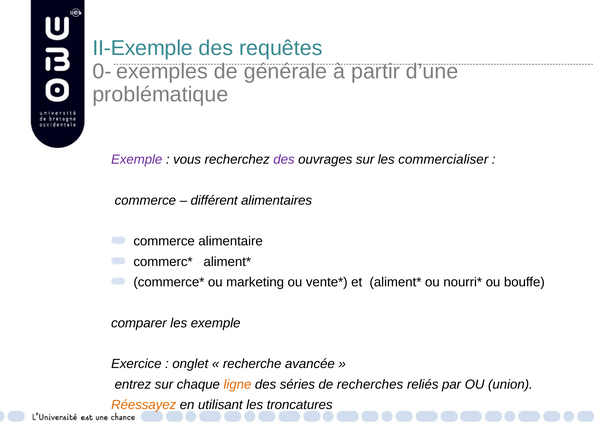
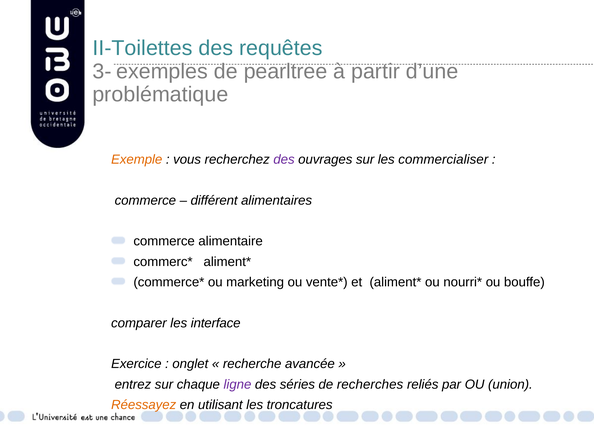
II-Exemple: II-Exemple -> II-Toilettes (142, 48)
0-: 0- -> 3- (102, 71)
générale: générale -> pearltree (286, 71)
Exemple colour: purple -> orange (137, 160)
les exemple: exemple -> interface (216, 323)
ligne colour: orange -> purple (237, 385)
